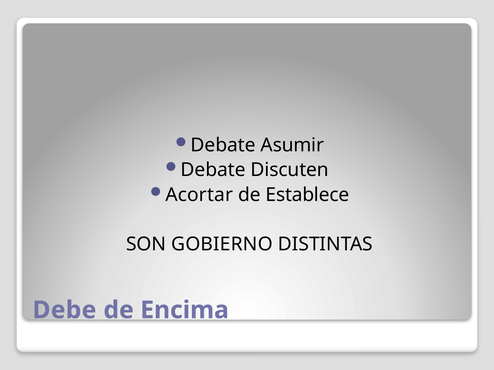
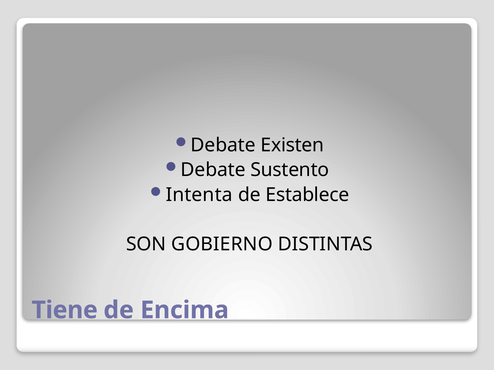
Asumir: Asumir -> Existen (292, 145)
Discuten: Discuten -> Sustento (290, 170)
Acortar: Acortar -> Intenta (199, 195)
Debe: Debe -> Tiene (65, 310)
